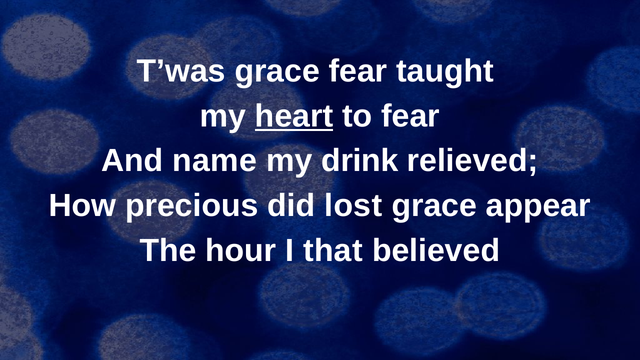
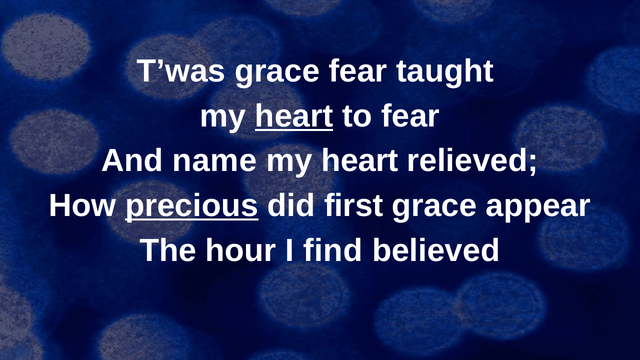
drink: drink -> heart (360, 161)
precious underline: none -> present (192, 206)
lost: lost -> first (354, 206)
that: that -> find (333, 251)
